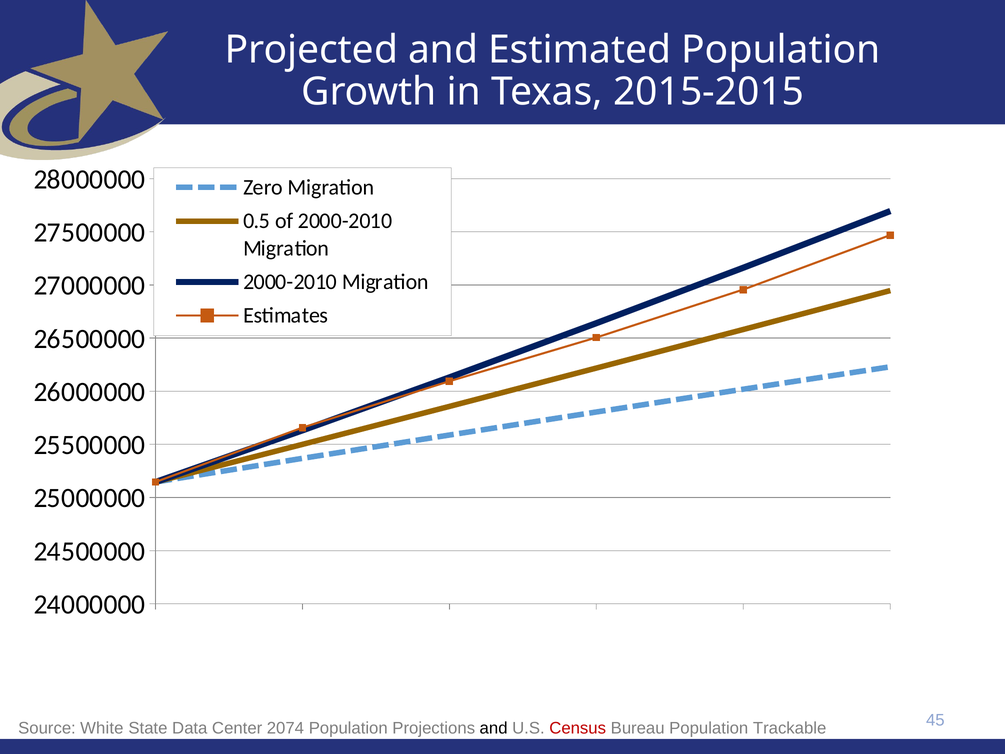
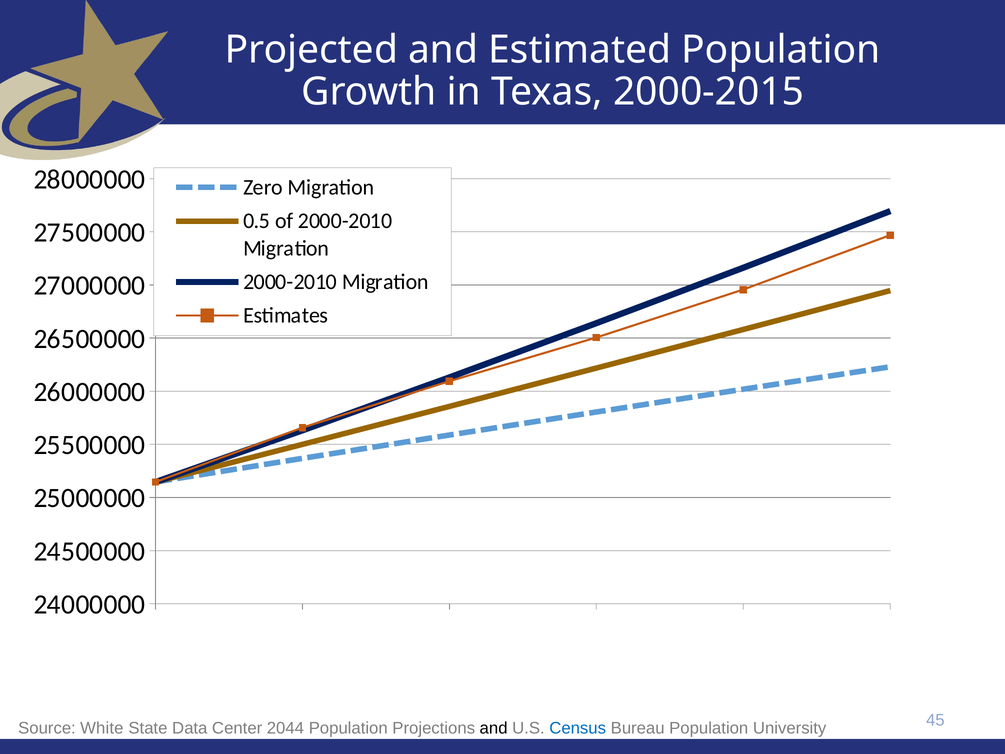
2015-2015: 2015-2015 -> 2000-2015 (709, 92)
2074: 2074 -> 2044 (285, 728)
Census colour: red -> blue (578, 728)
Trackable: Trackable -> University (790, 728)
